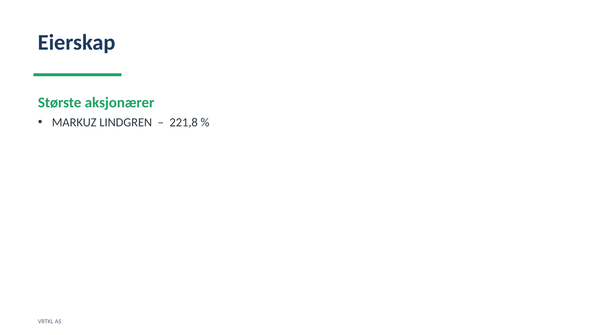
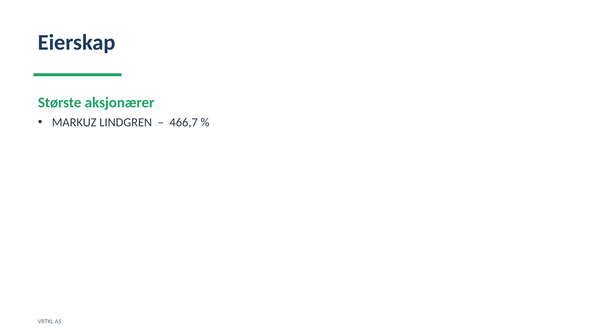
221,8: 221,8 -> 466,7 (184, 123)
